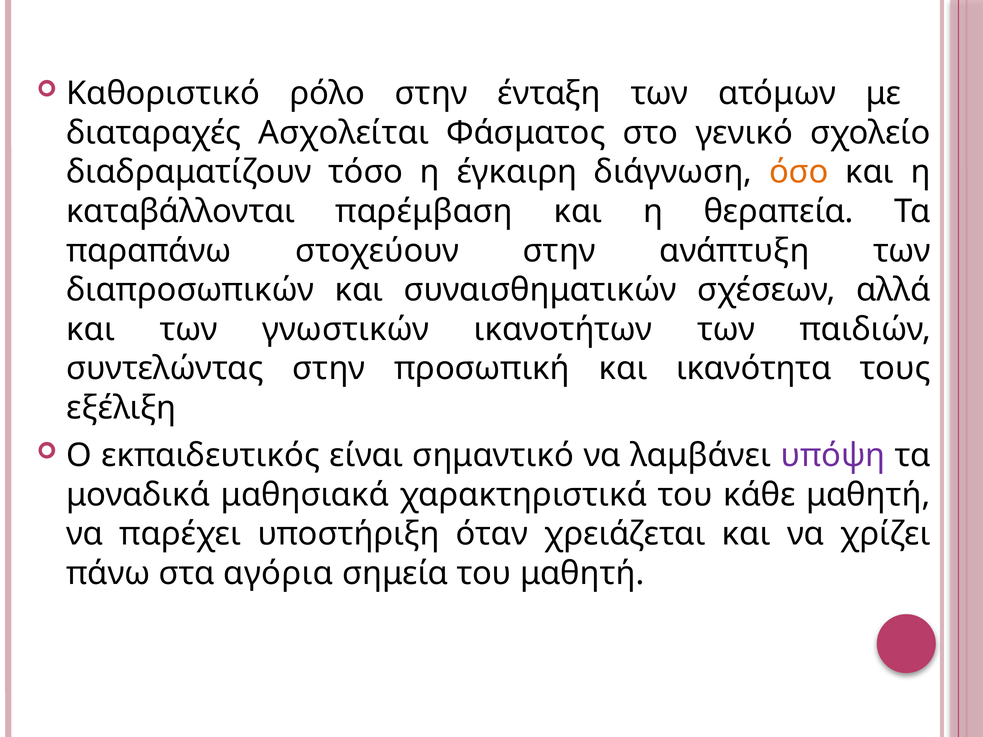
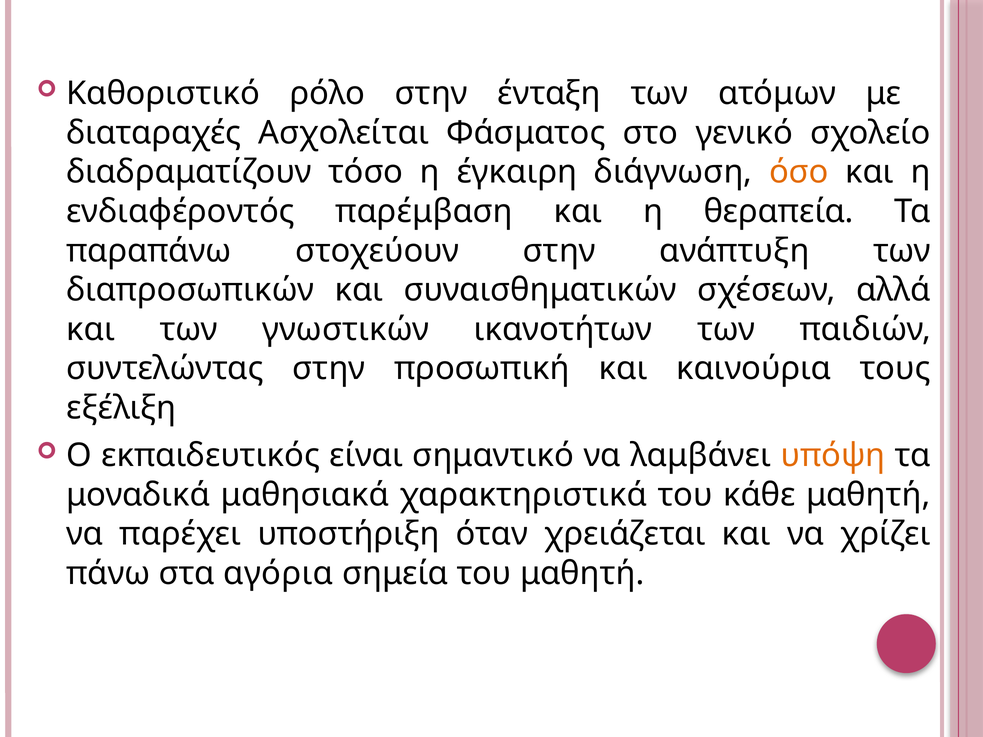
καταβάλλονται: καταβάλλονται -> ενδιαφέροντός (181, 211)
ικανότητα: ικανότητα -> καινούρια (754, 369)
υπόψη colour: purple -> orange (833, 456)
